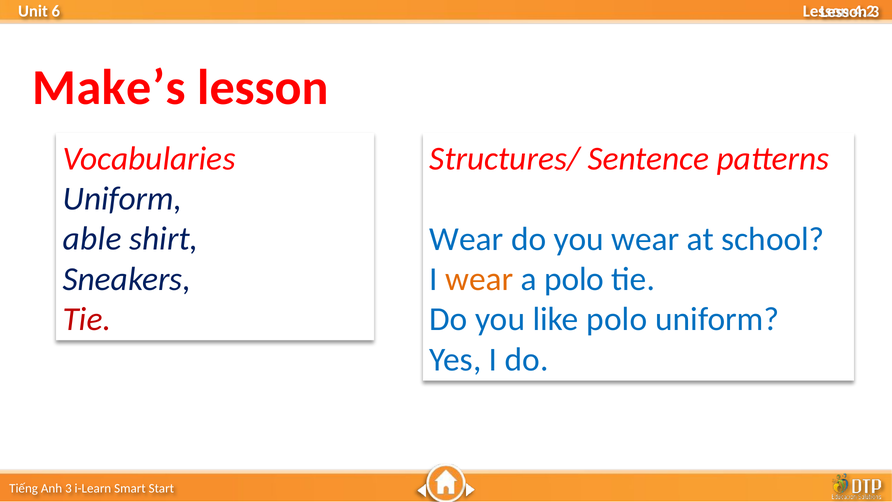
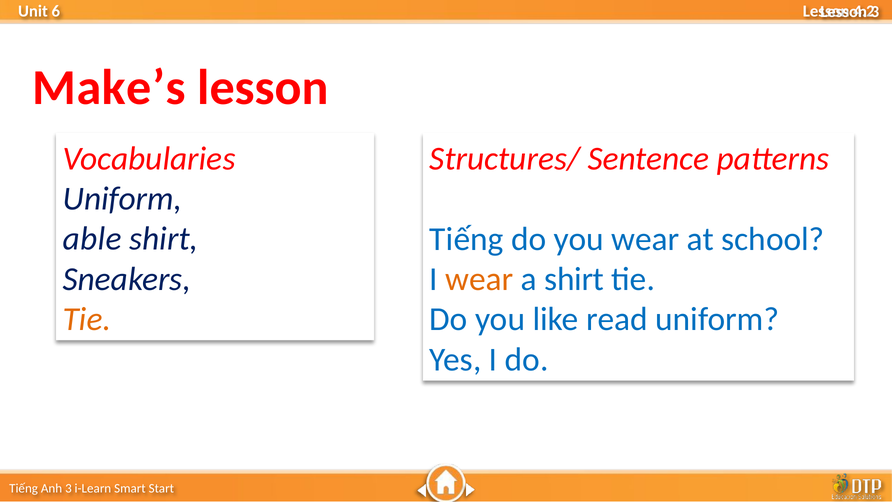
Wear: Wear -> Tiếng (467, 239)
a polo: polo -> shirt (574, 279)
Tie colour: red -> orange (87, 319)
like polo: polo -> read (617, 319)
